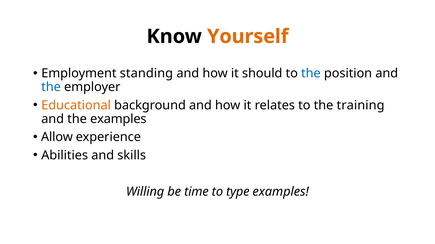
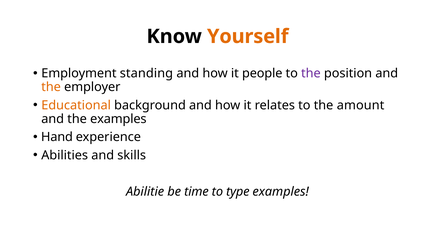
should: should -> people (262, 74)
the colour: blue -> purple (311, 74)
the colour: blue -> orange (51, 87)
training: training -> amount (361, 105)
Allow: Allow -> Hand (57, 137)
Willing: Willing -> Abilitie (145, 192)
